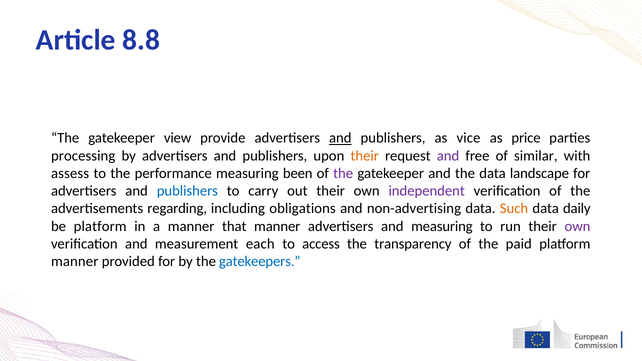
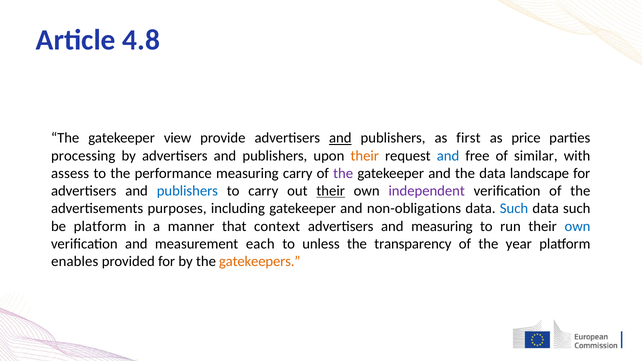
8.8: 8.8 -> 4.8 (141, 40)
vice: vice -> first (468, 138)
and colour: purple -> blue (448, 156)
measuring been: been -> carry (298, 173)
their underline: none -> present (331, 191)
regarding: regarding -> purposes (177, 209)
including obligations: obligations -> gatekeeper (303, 209)
non-advertising: non-advertising -> non-obligations (414, 209)
Such colour: orange -> blue (514, 209)
daily: daily -> such (577, 209)
that manner: manner -> context (277, 226)
own colour: purple -> blue (578, 226)
access: access -> unless (321, 244)
paid: paid -> year (519, 244)
manner: manner -> enables (75, 262)
gatekeepers colour: blue -> orange (260, 262)
